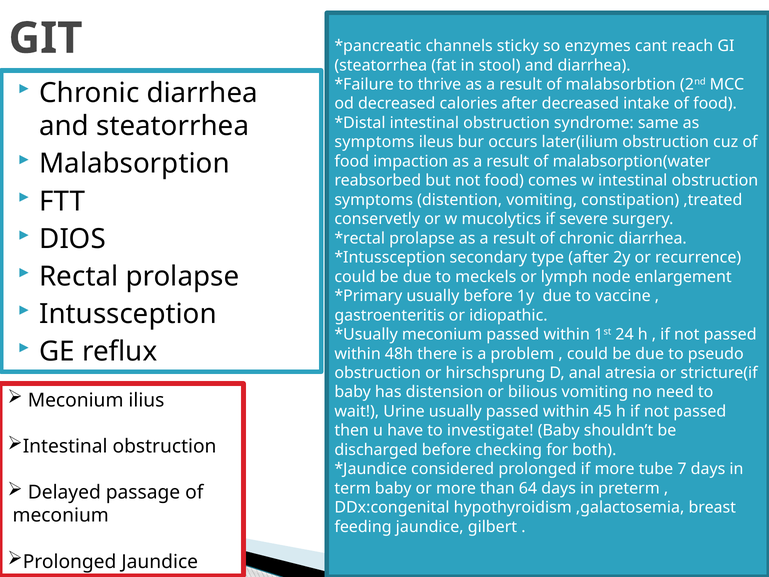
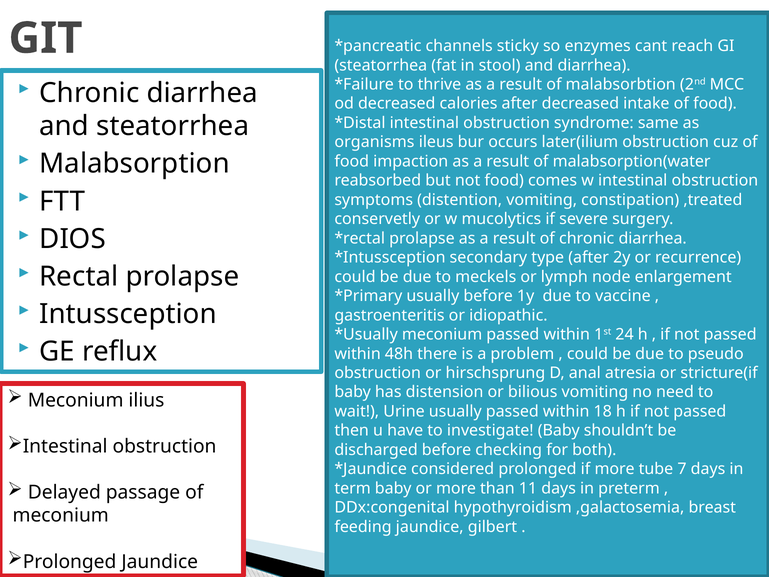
symptoms: symptoms -> organisms (374, 142)
45: 45 -> 18 (603, 411)
64: 64 -> 11 (528, 488)
